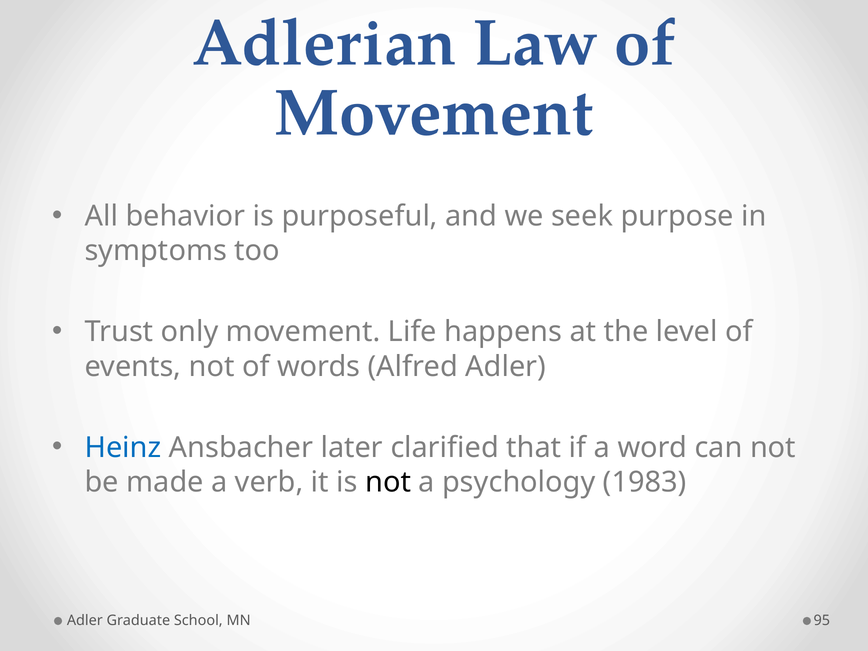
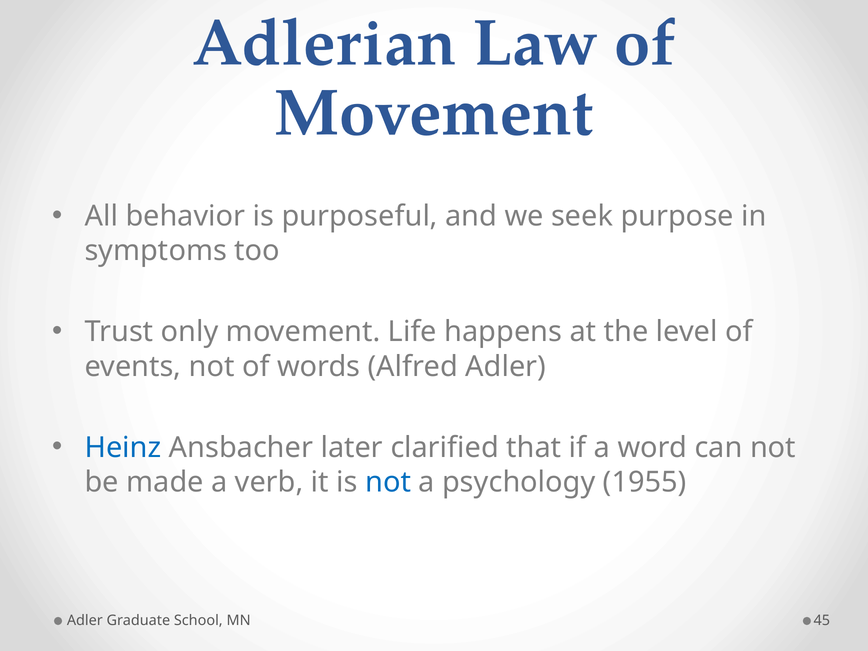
not colour: black -> blue (388, 482)
1983: 1983 -> 1955 (645, 482)
95: 95 -> 45 (822, 621)
